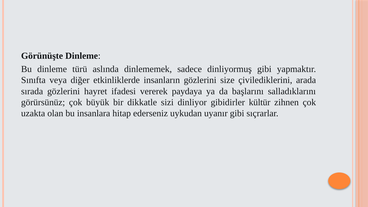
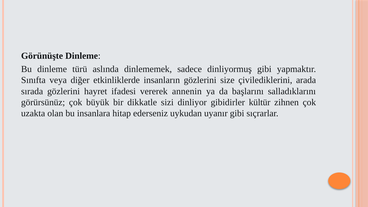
paydaya: paydaya -> annenin (187, 91)
